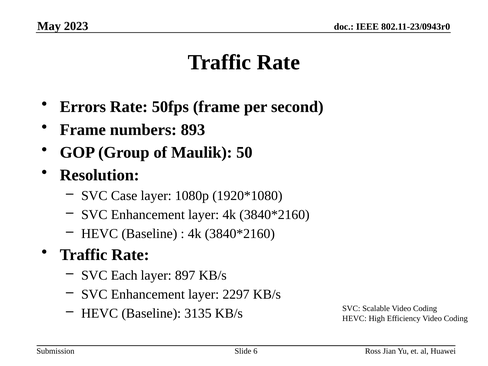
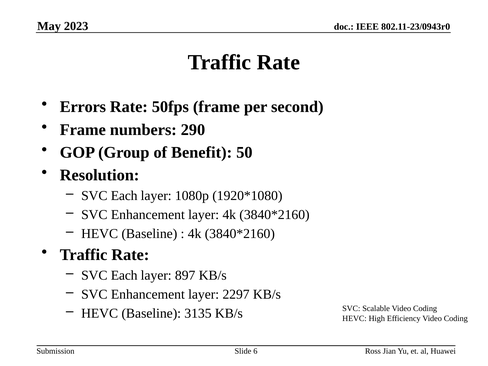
893: 893 -> 290 (193, 130)
Maulik: Maulik -> Benefit (202, 152)
Case: Case -> Each (124, 196)
